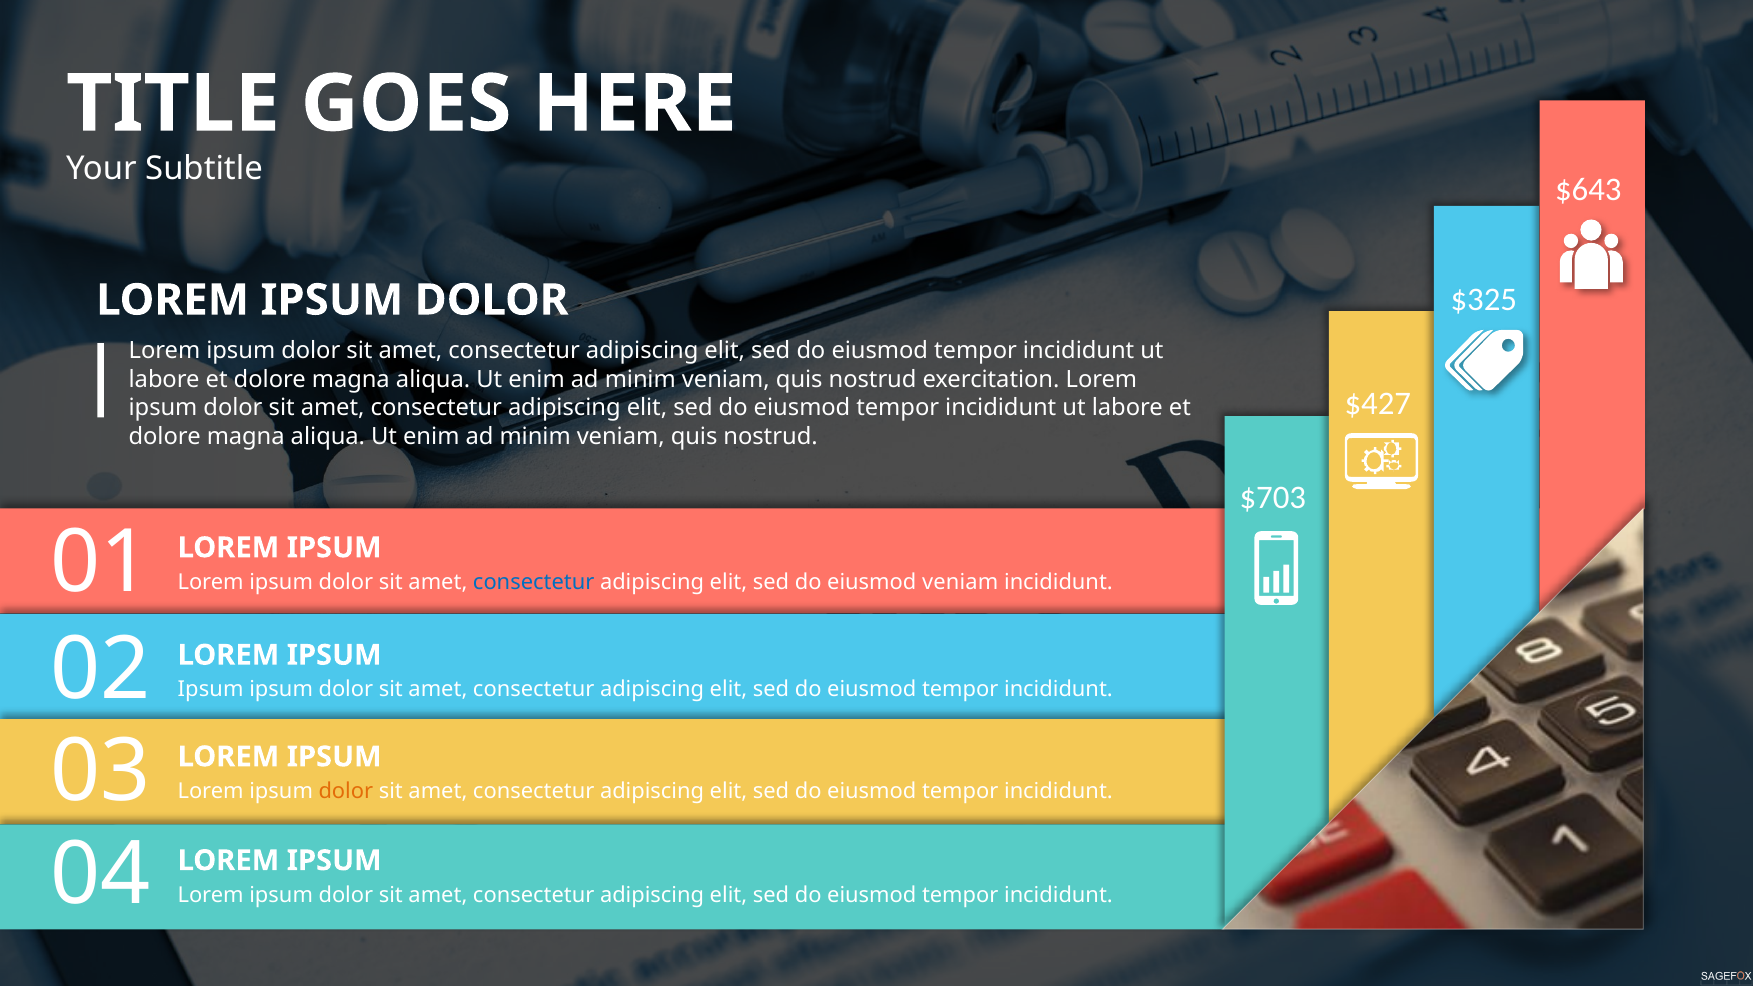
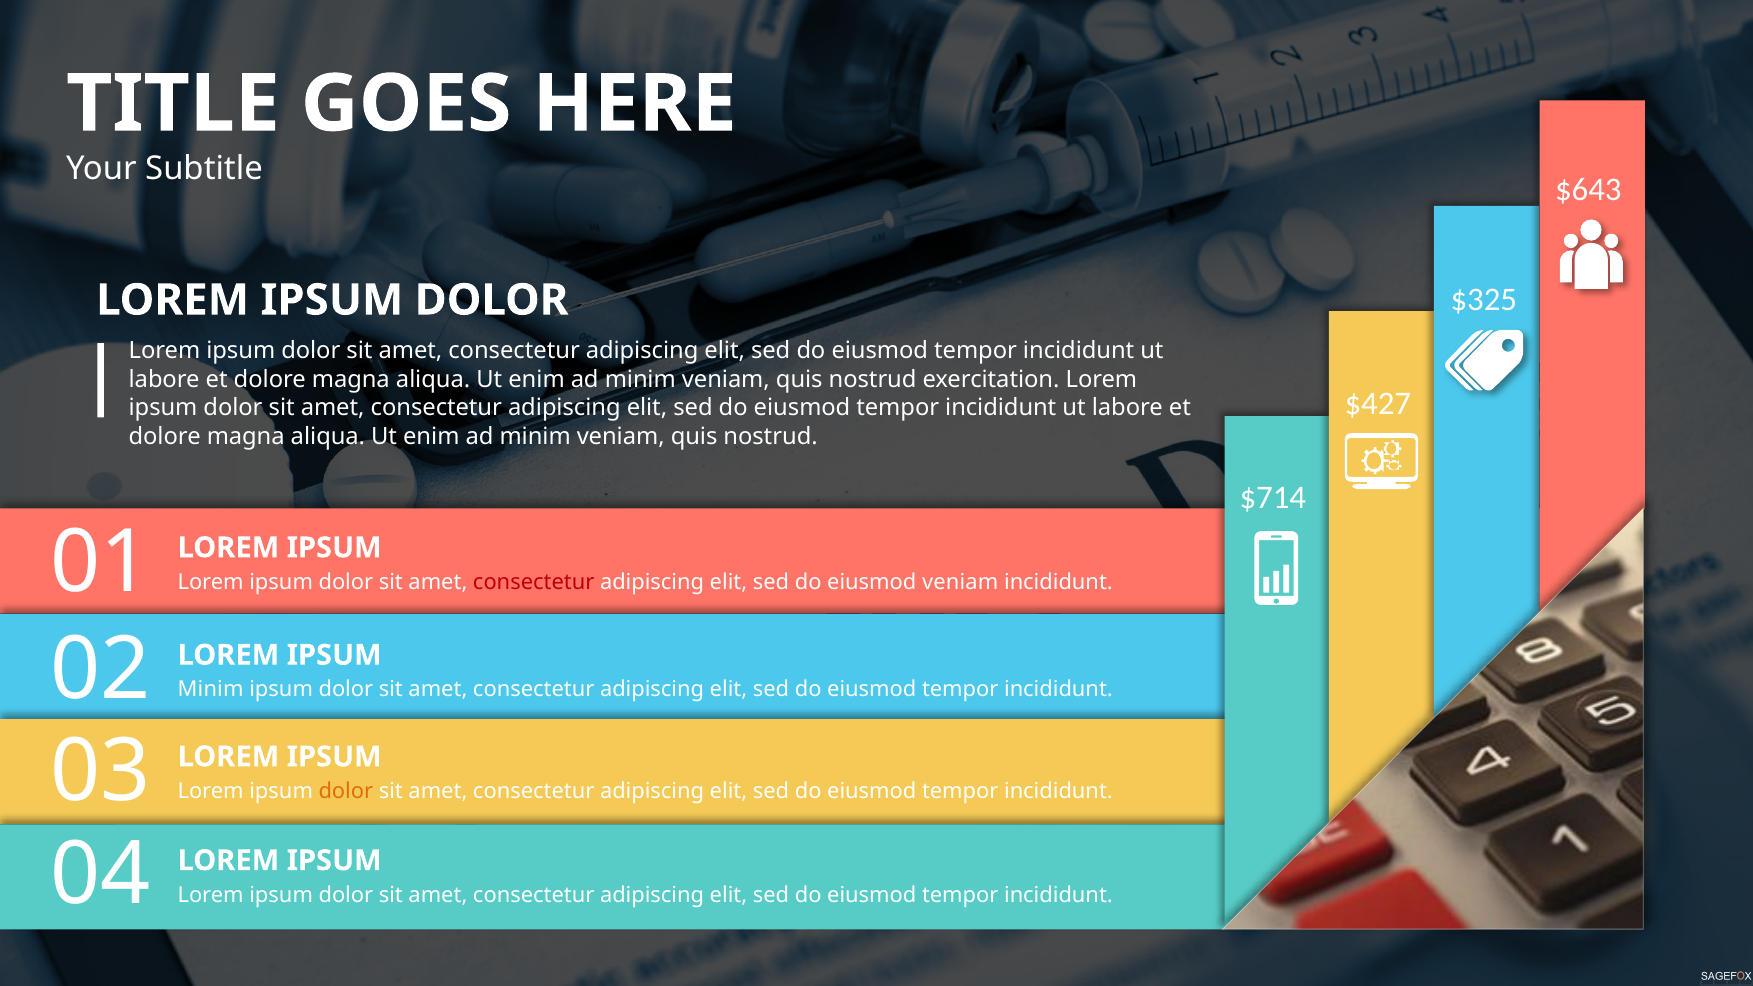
$703: $703 -> $714 (1273, 498)
consectetur colour: blue -> red (534, 582)
Ipsum: Ipsum -> Minim (211, 690)
